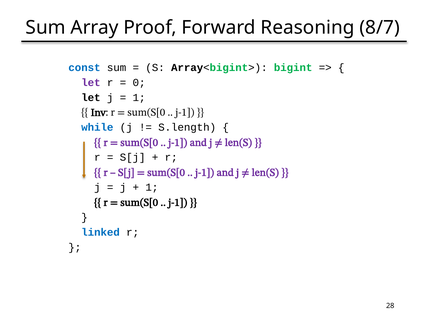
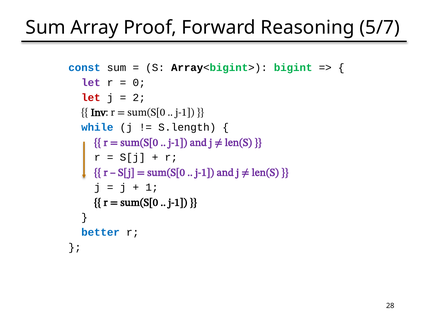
8/7: 8/7 -> 5/7 (380, 28)
let colour: black -> red (91, 97)
1: 1 -> 2 (139, 97)
linked: linked -> better (101, 232)
